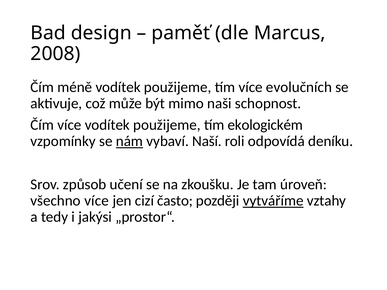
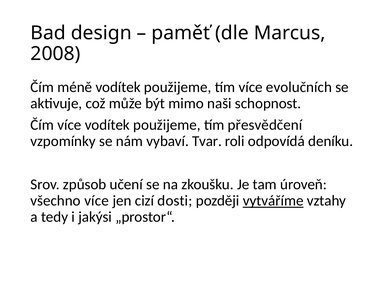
ekologickém: ekologickém -> přesvědčení (265, 125)
nám underline: present -> none (129, 141)
Naší: Naší -> Tvar (207, 141)
často: často -> dosti (175, 201)
